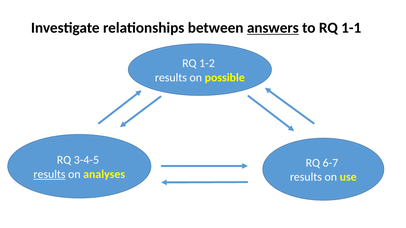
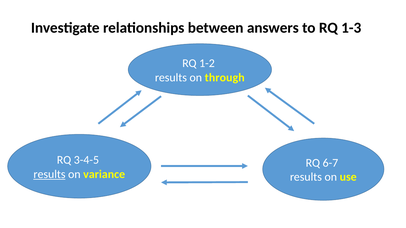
answers underline: present -> none (273, 28)
1-1: 1-1 -> 1-3 (351, 28)
possible: possible -> through (225, 78)
analyses: analyses -> variance (104, 174)
